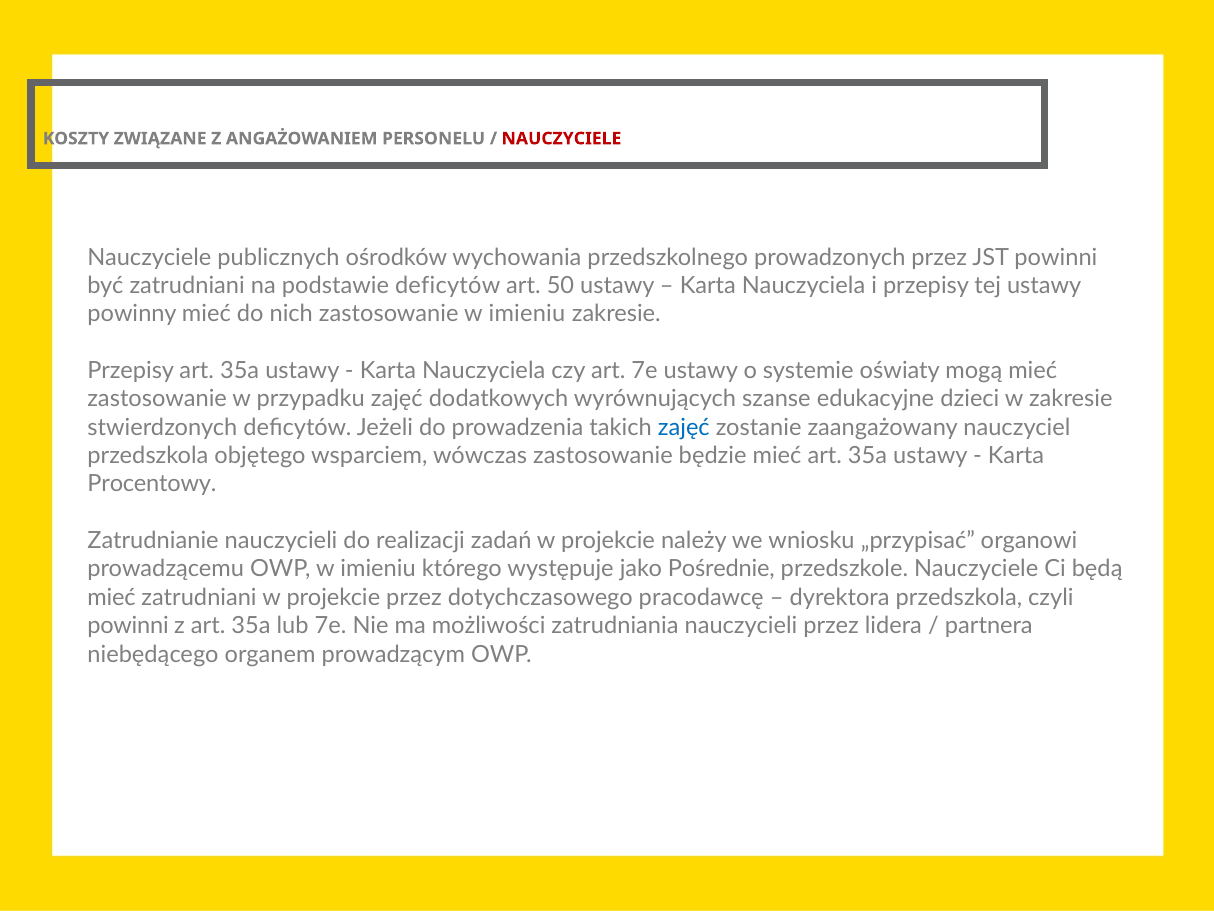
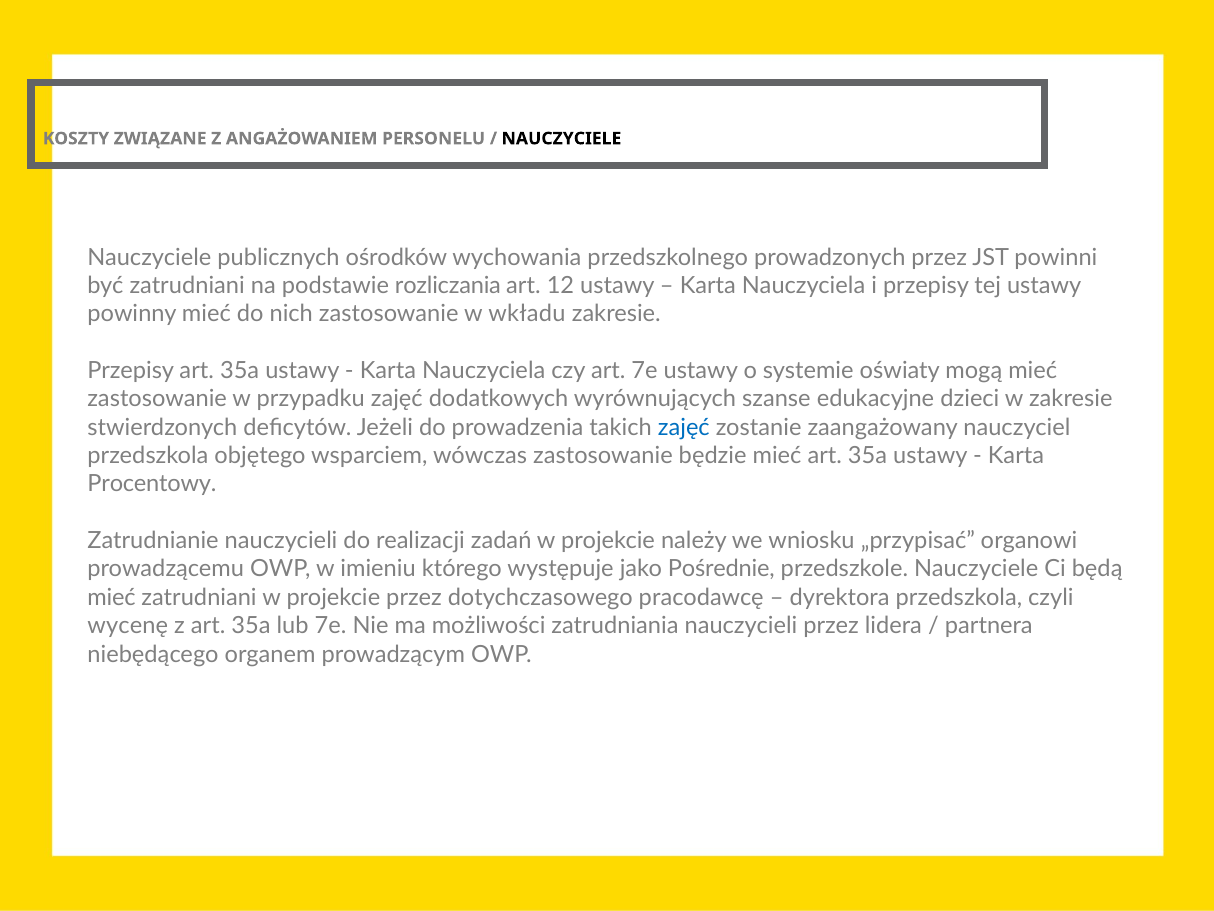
NAUCZYCIELE colour: red -> black (561, 138)
podstawie deficytów: deficytów -> rozliczania (448, 285)
50: 50 -> 12 (560, 285)
zastosowanie w imieniu: imieniu -> wkładu (527, 314)
powinni: powinni -> wycenę (128, 626)
